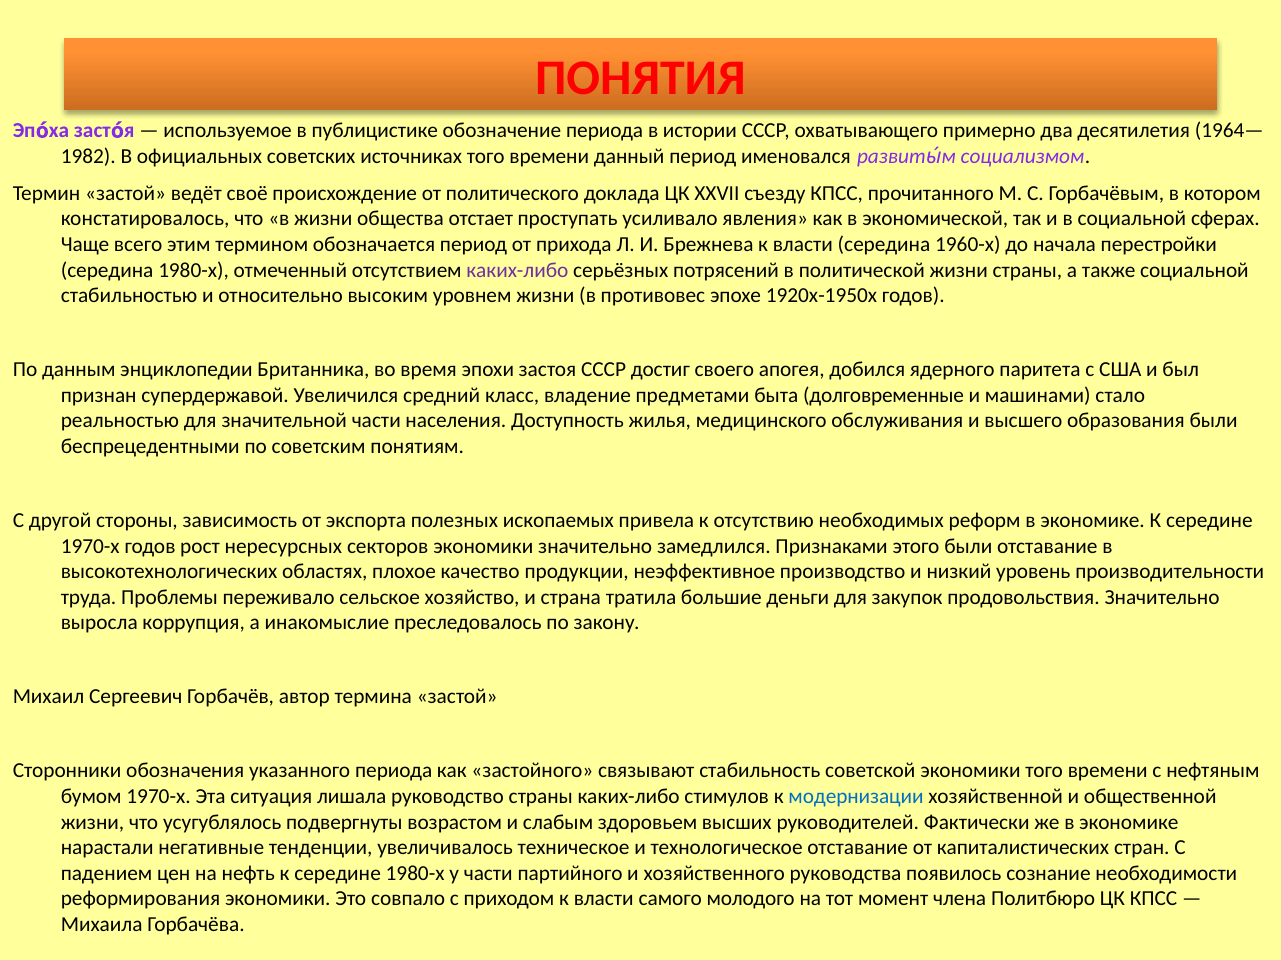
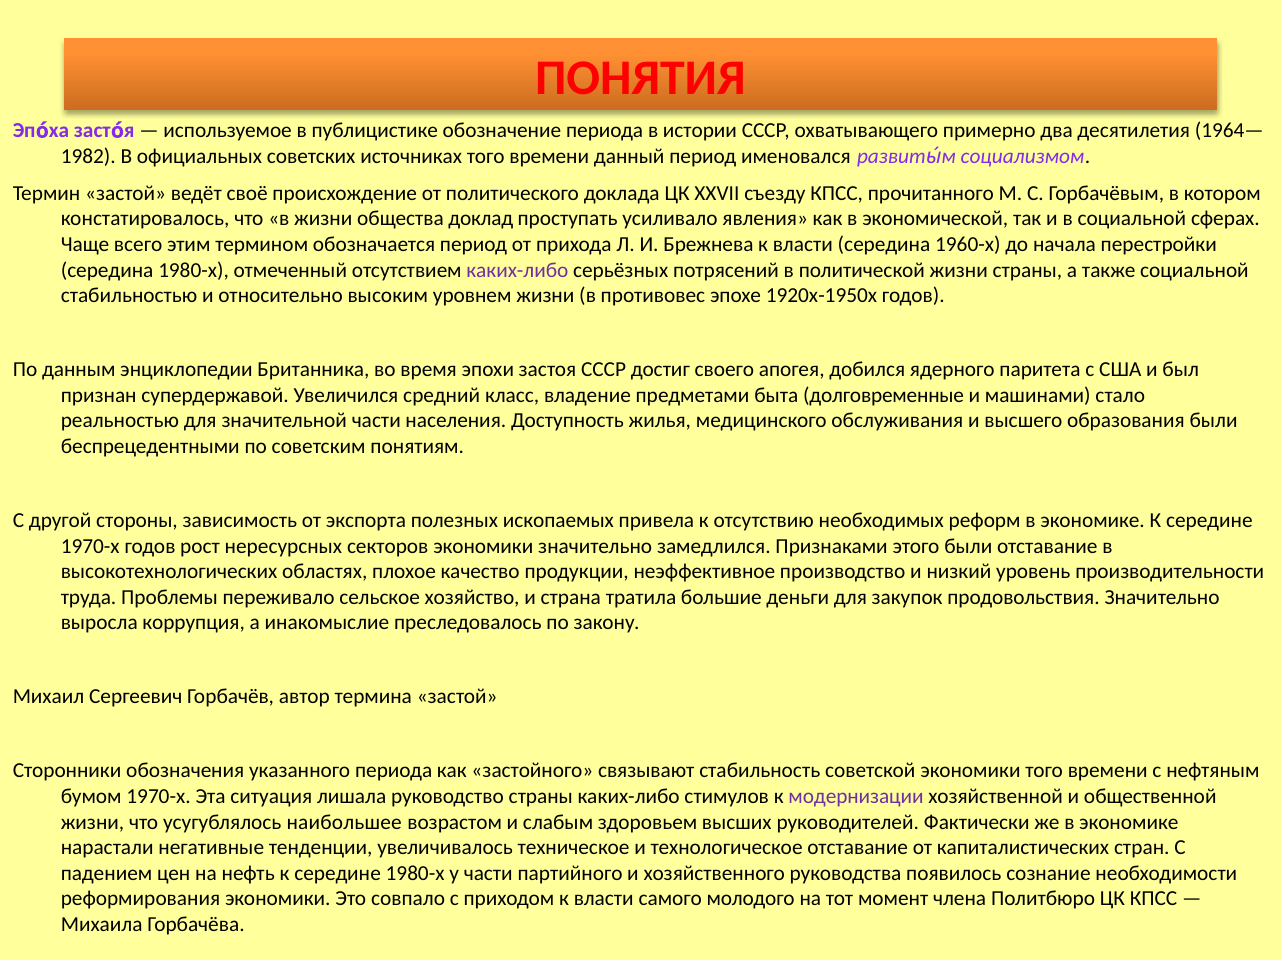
отстает: отстает -> доклад (481, 219)
модернизации colour: blue -> purple (856, 797)
подвергнуты: подвергнуты -> наибольшее (344, 823)
